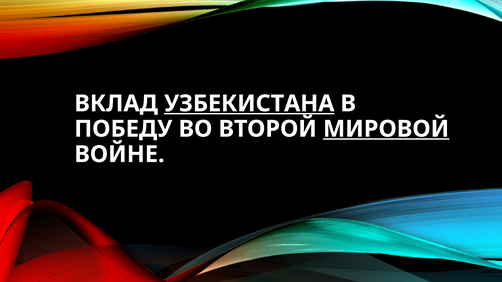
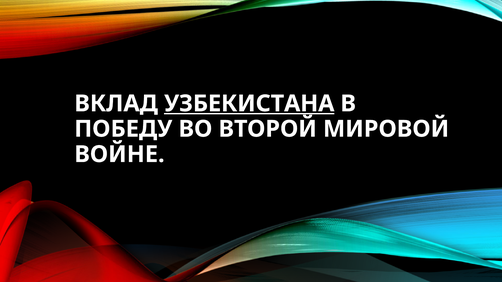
МИРОВОЙ underline: present -> none (386, 129)
